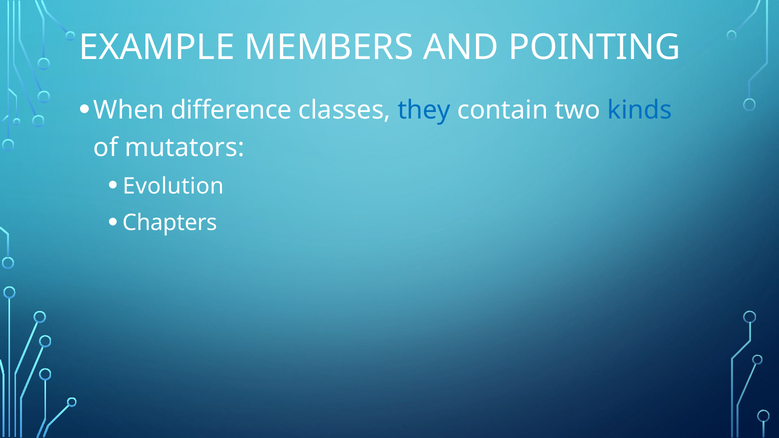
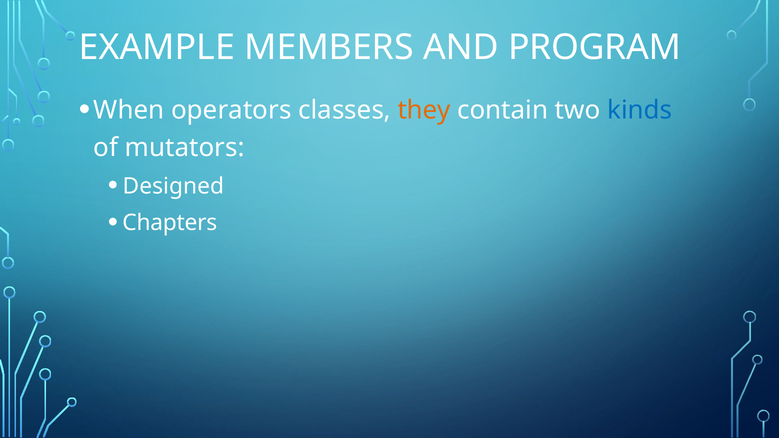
POINTING: POINTING -> PROGRAM (595, 47)
difference: difference -> operators (231, 110)
they colour: blue -> orange (424, 110)
Evolution: Evolution -> Designed (173, 186)
